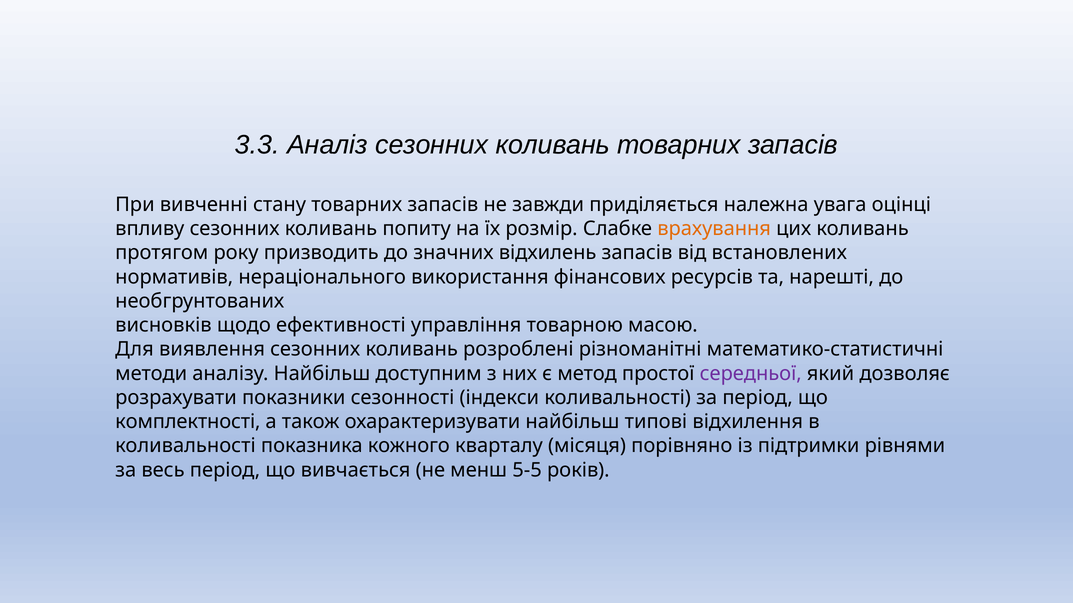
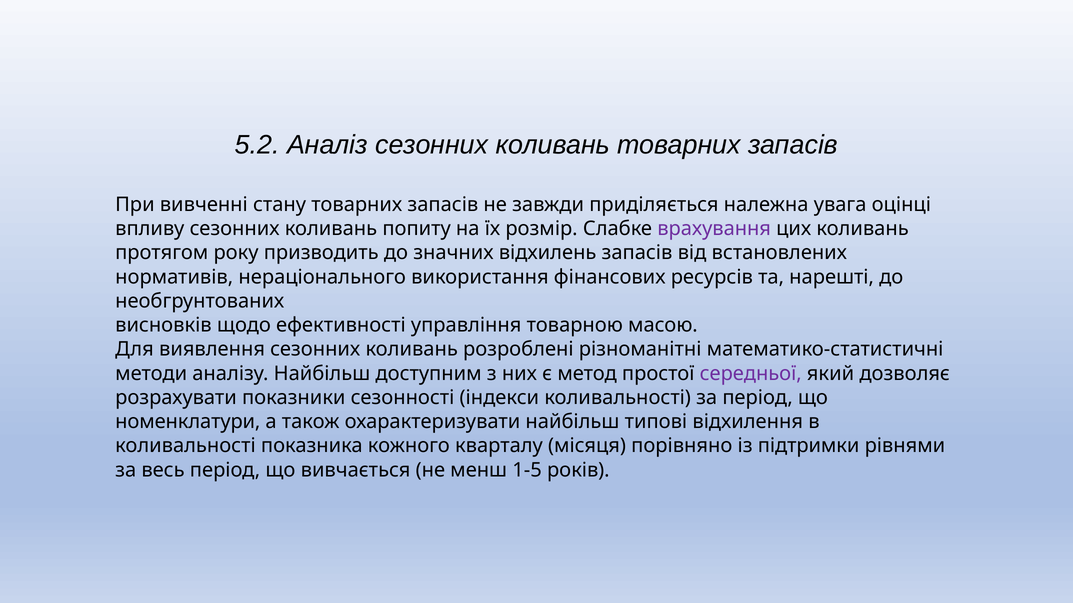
3.3: 3.3 -> 5.2 (257, 145)
врахування colour: orange -> purple (714, 229)
комплектності: комплектності -> номенклатури (188, 422)
5-5: 5-5 -> 1-5 (527, 470)
